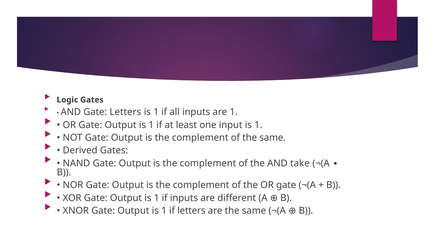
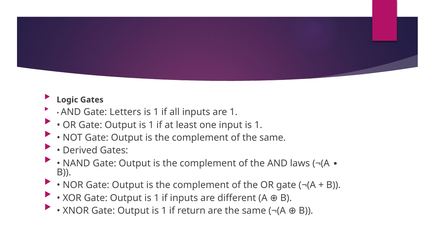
take: take -> laws (300, 163)
if letters: letters -> return (191, 210)
